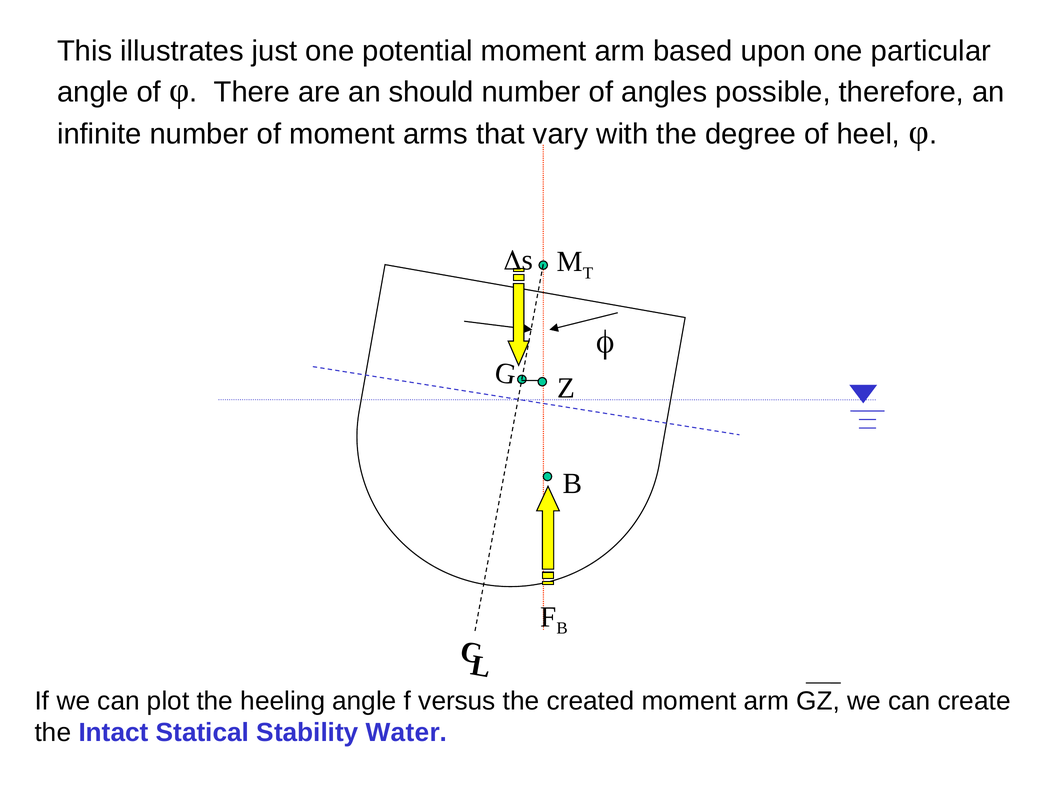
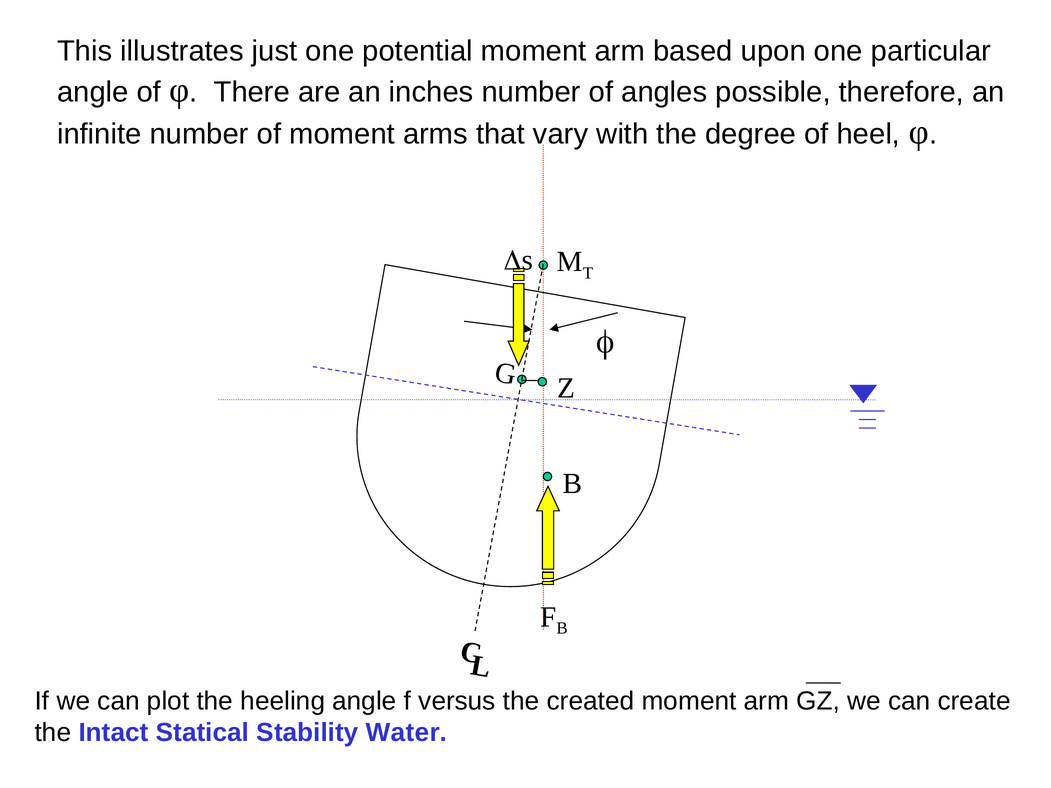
should: should -> inches (431, 92)
